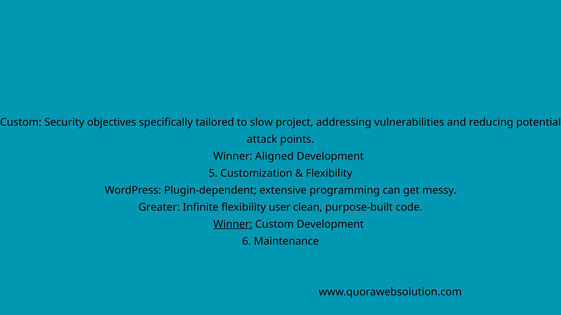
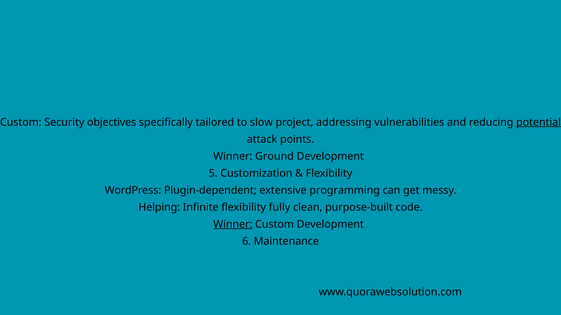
potential underline: none -> present (539, 122)
Aligned: Aligned -> Ground (274, 156)
Greater: Greater -> Helping (159, 208)
user: user -> fully (280, 208)
